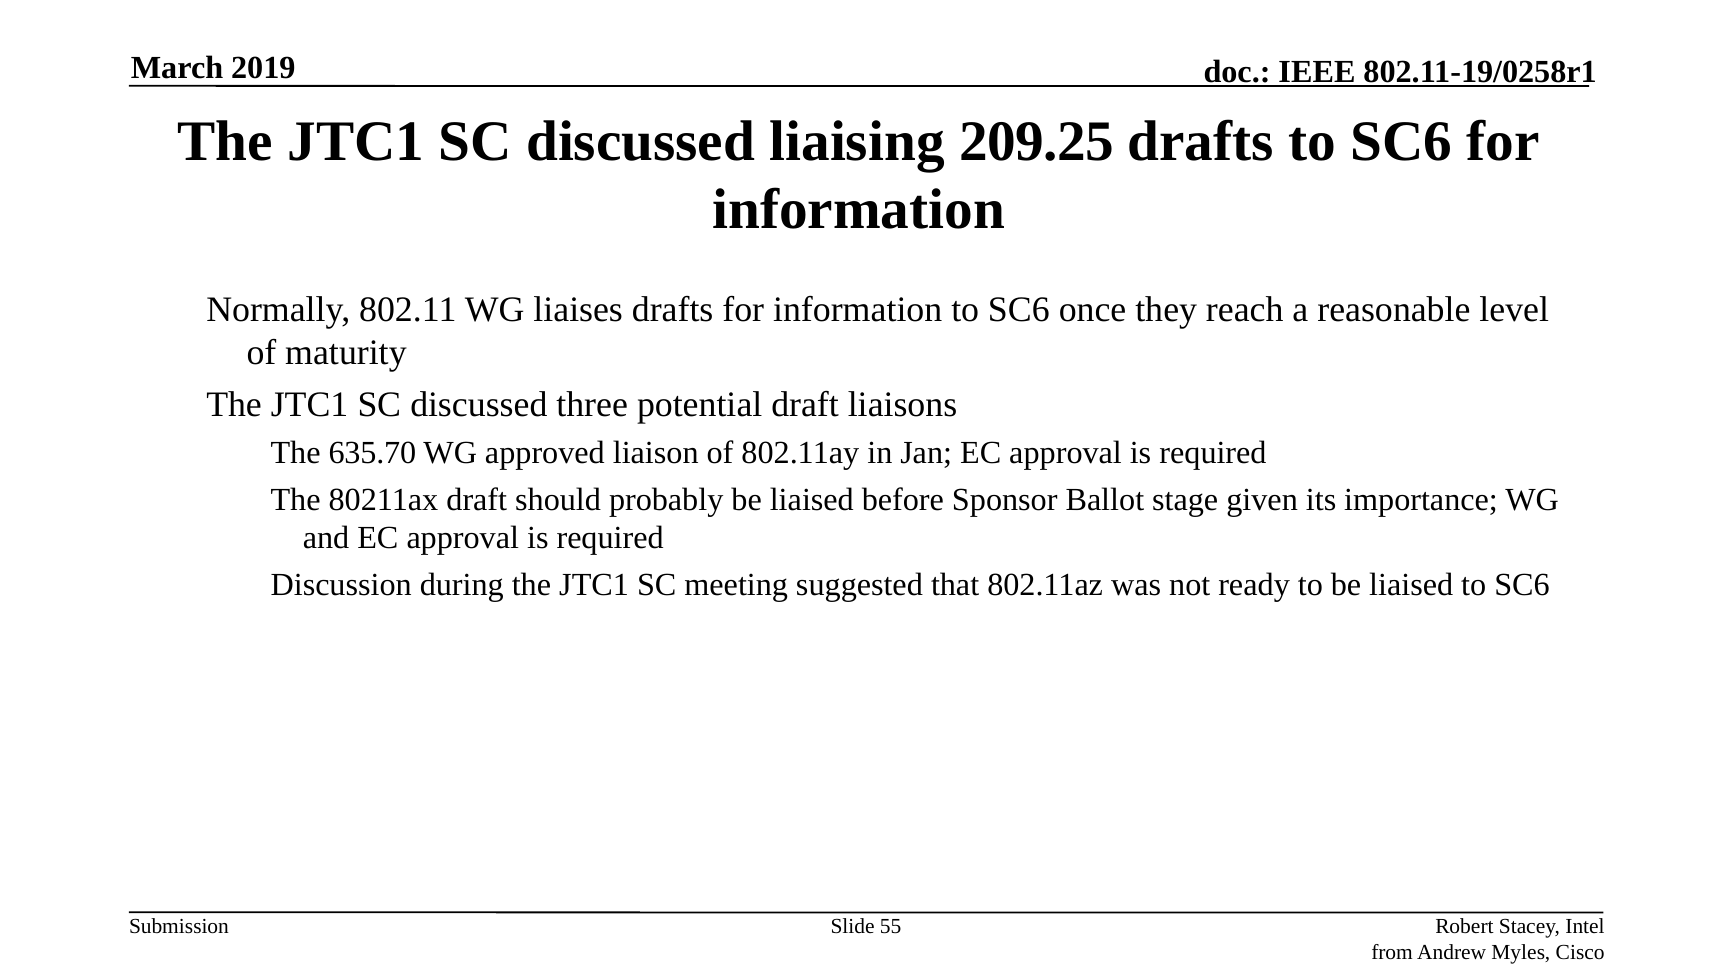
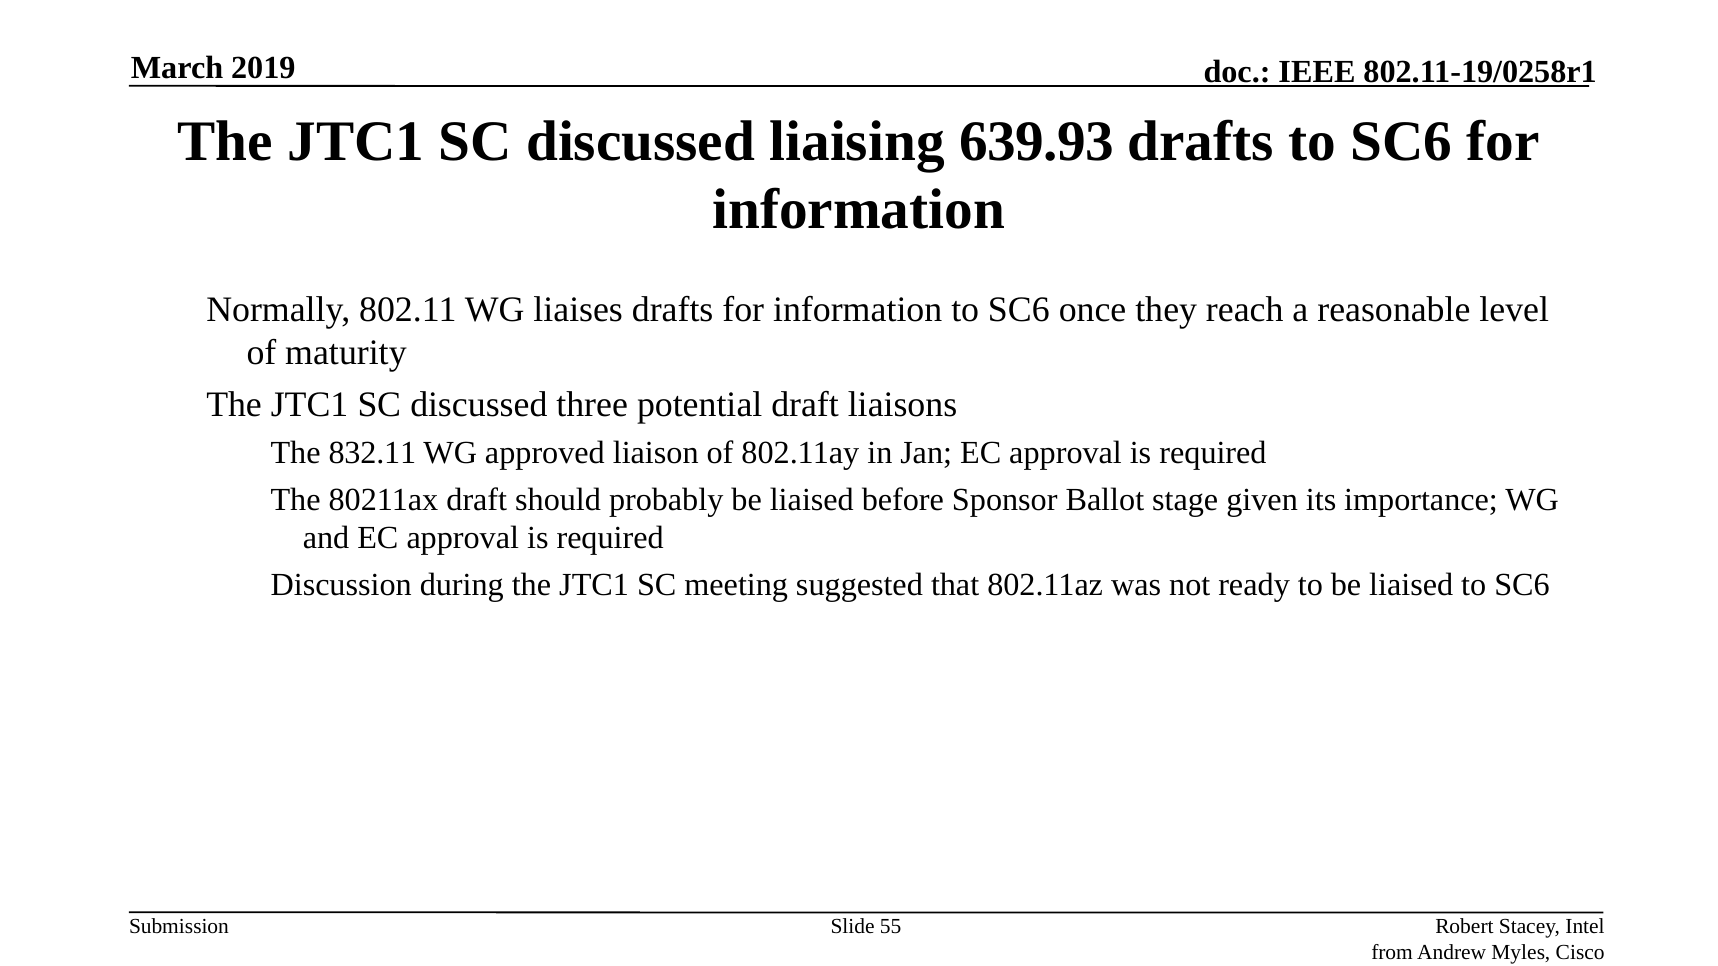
209.25: 209.25 -> 639.93 (1036, 141)
635.70: 635.70 -> 832.11 (372, 453)
